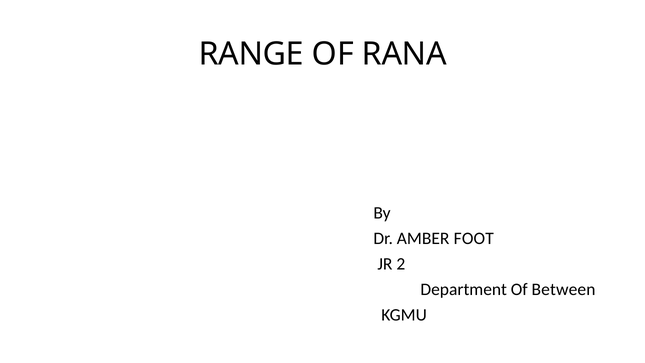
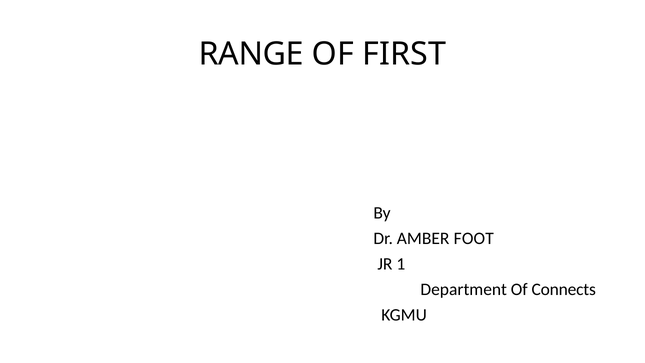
RANA: RANA -> FIRST (404, 54)
2: 2 -> 1 (401, 264)
Between: Between -> Connects (564, 289)
